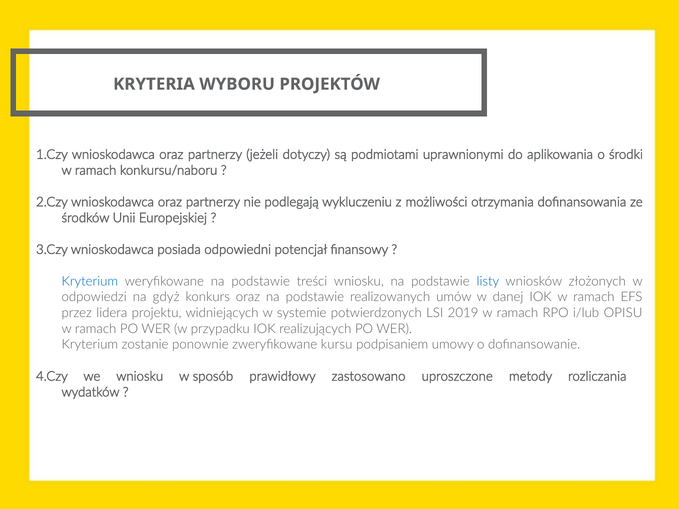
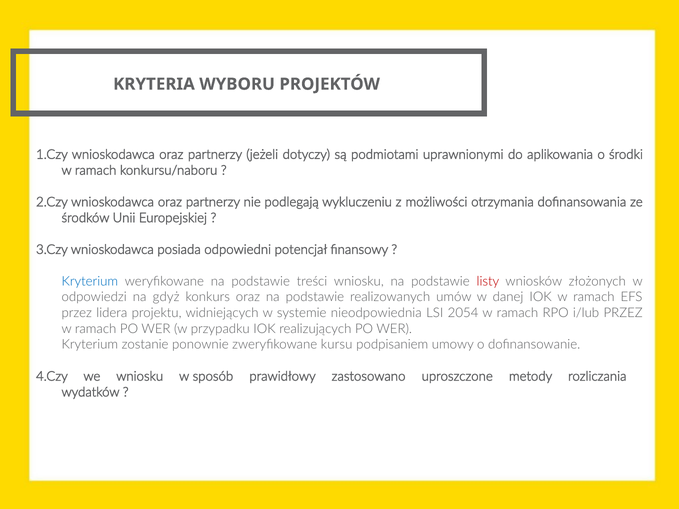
listy colour: blue -> red (488, 281)
potwierdzonych: potwierdzonych -> nieodpowiednia (376, 313)
2019: 2019 -> 2054 (463, 313)
i/lub OPISU: OPISU -> PRZEZ (623, 313)
